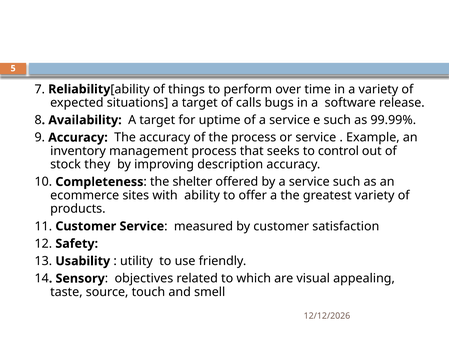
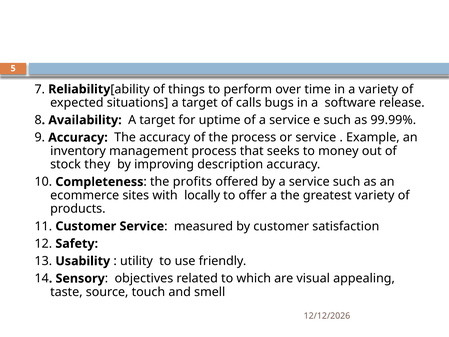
control: control -> money (338, 151)
shelter: shelter -> profits (192, 182)
with ability: ability -> locally (202, 195)
